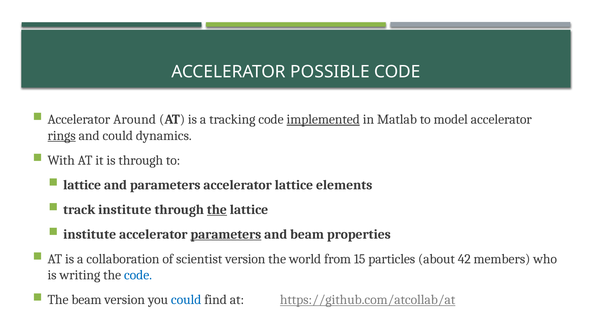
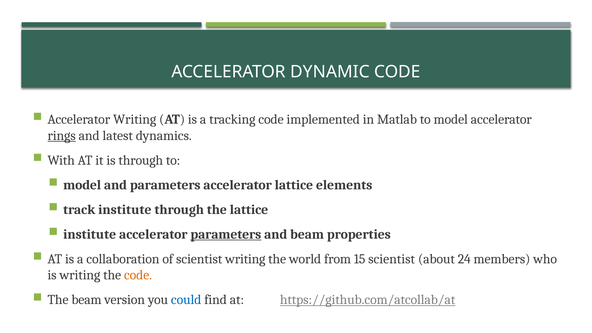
POSSIBLE: POSSIBLE -> DYNAMIC (330, 72)
Accelerator Around: Around -> Writing (135, 119)
implemented underline: present -> none (323, 119)
and could: could -> latest (118, 136)
lattice: lattice -> model (82, 185)
the underline: present -> none (217, 210)
scientist version: version -> writing (245, 259)
15 particles: particles -> scientist (392, 259)
42: 42 -> 24 (464, 259)
code colour: blue -> orange (138, 275)
